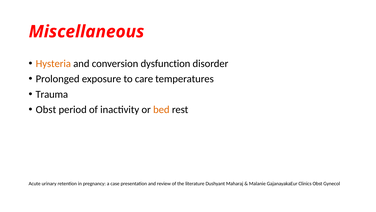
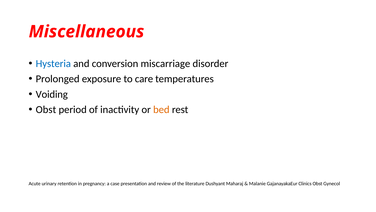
Hysteria colour: orange -> blue (53, 63)
dysfunction: dysfunction -> miscarriage (165, 63)
Trauma: Trauma -> Voiding (52, 94)
